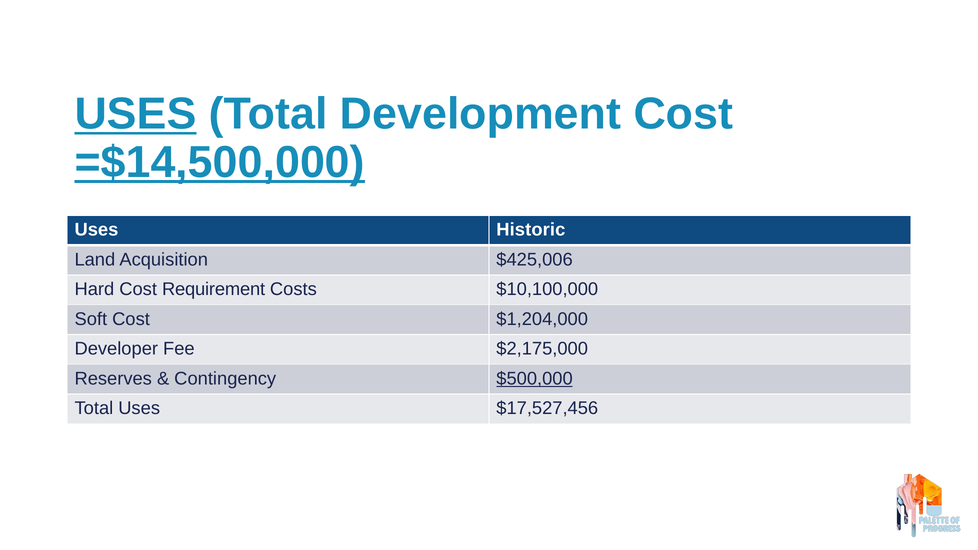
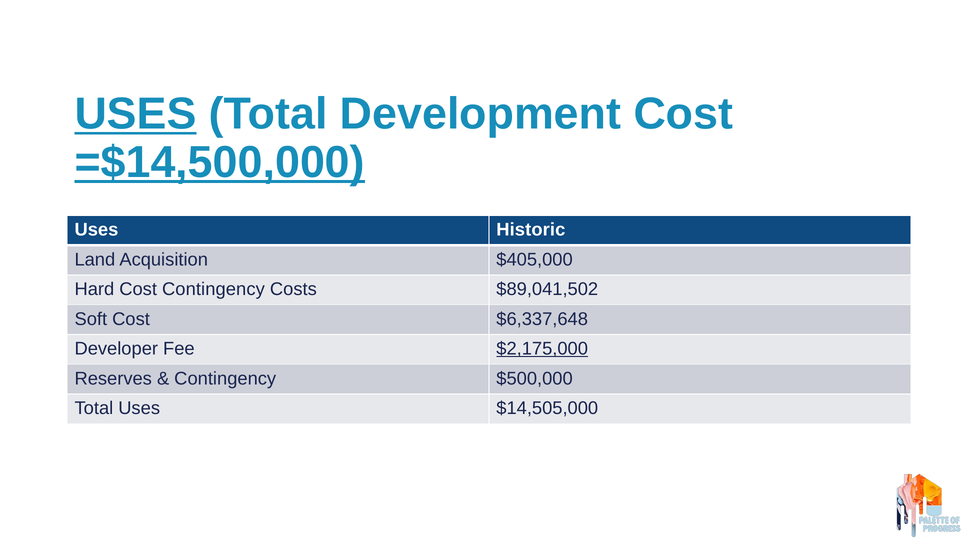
$425,006: $425,006 -> $405,000 (535, 260)
Cost Requirement: Requirement -> Contingency (213, 289)
$10,100,000: $10,100,000 -> $89,041,502 (547, 289)
$1,204,000: $1,204,000 -> $6,337,648 (542, 319)
$2,175,000 underline: none -> present (542, 349)
$500,000 underline: present -> none (535, 379)
$17,527,456: $17,527,456 -> $14,505,000 (547, 408)
